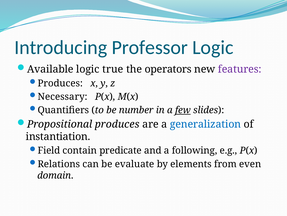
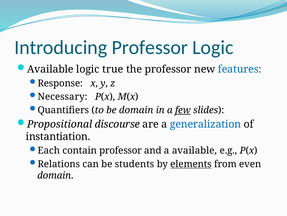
the operators: operators -> professor (168, 69)
features colour: purple -> blue (240, 69)
Produces: Produces -> Response (60, 83)
be number: number -> domain (136, 110)
Propositional produces: produces -> discourse (117, 124)
Field: Field -> Each (49, 150)
contain predicate: predicate -> professor (121, 150)
a following: following -> available (194, 150)
evaluate: evaluate -> students (135, 163)
elements underline: none -> present (191, 163)
